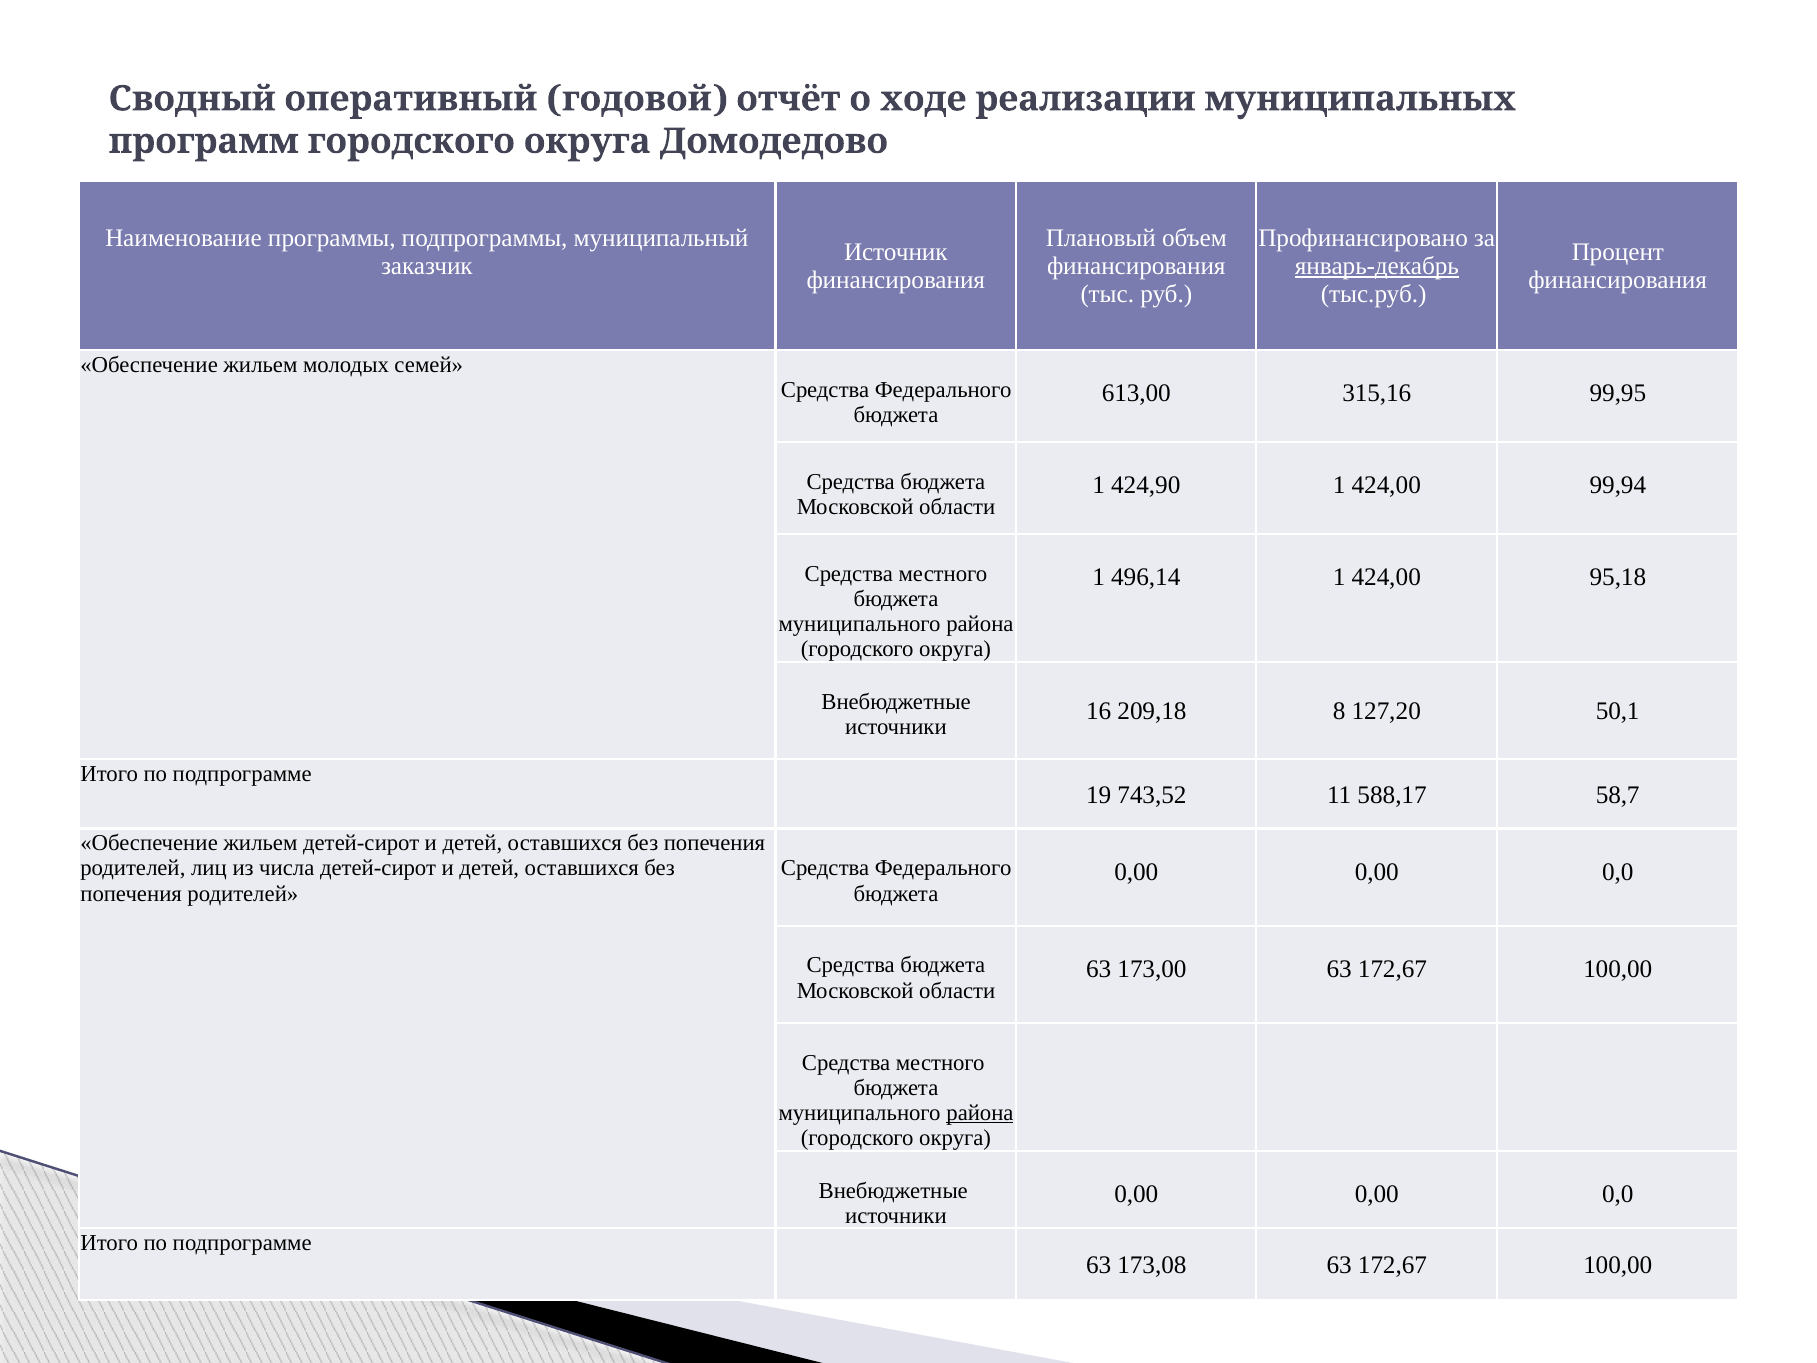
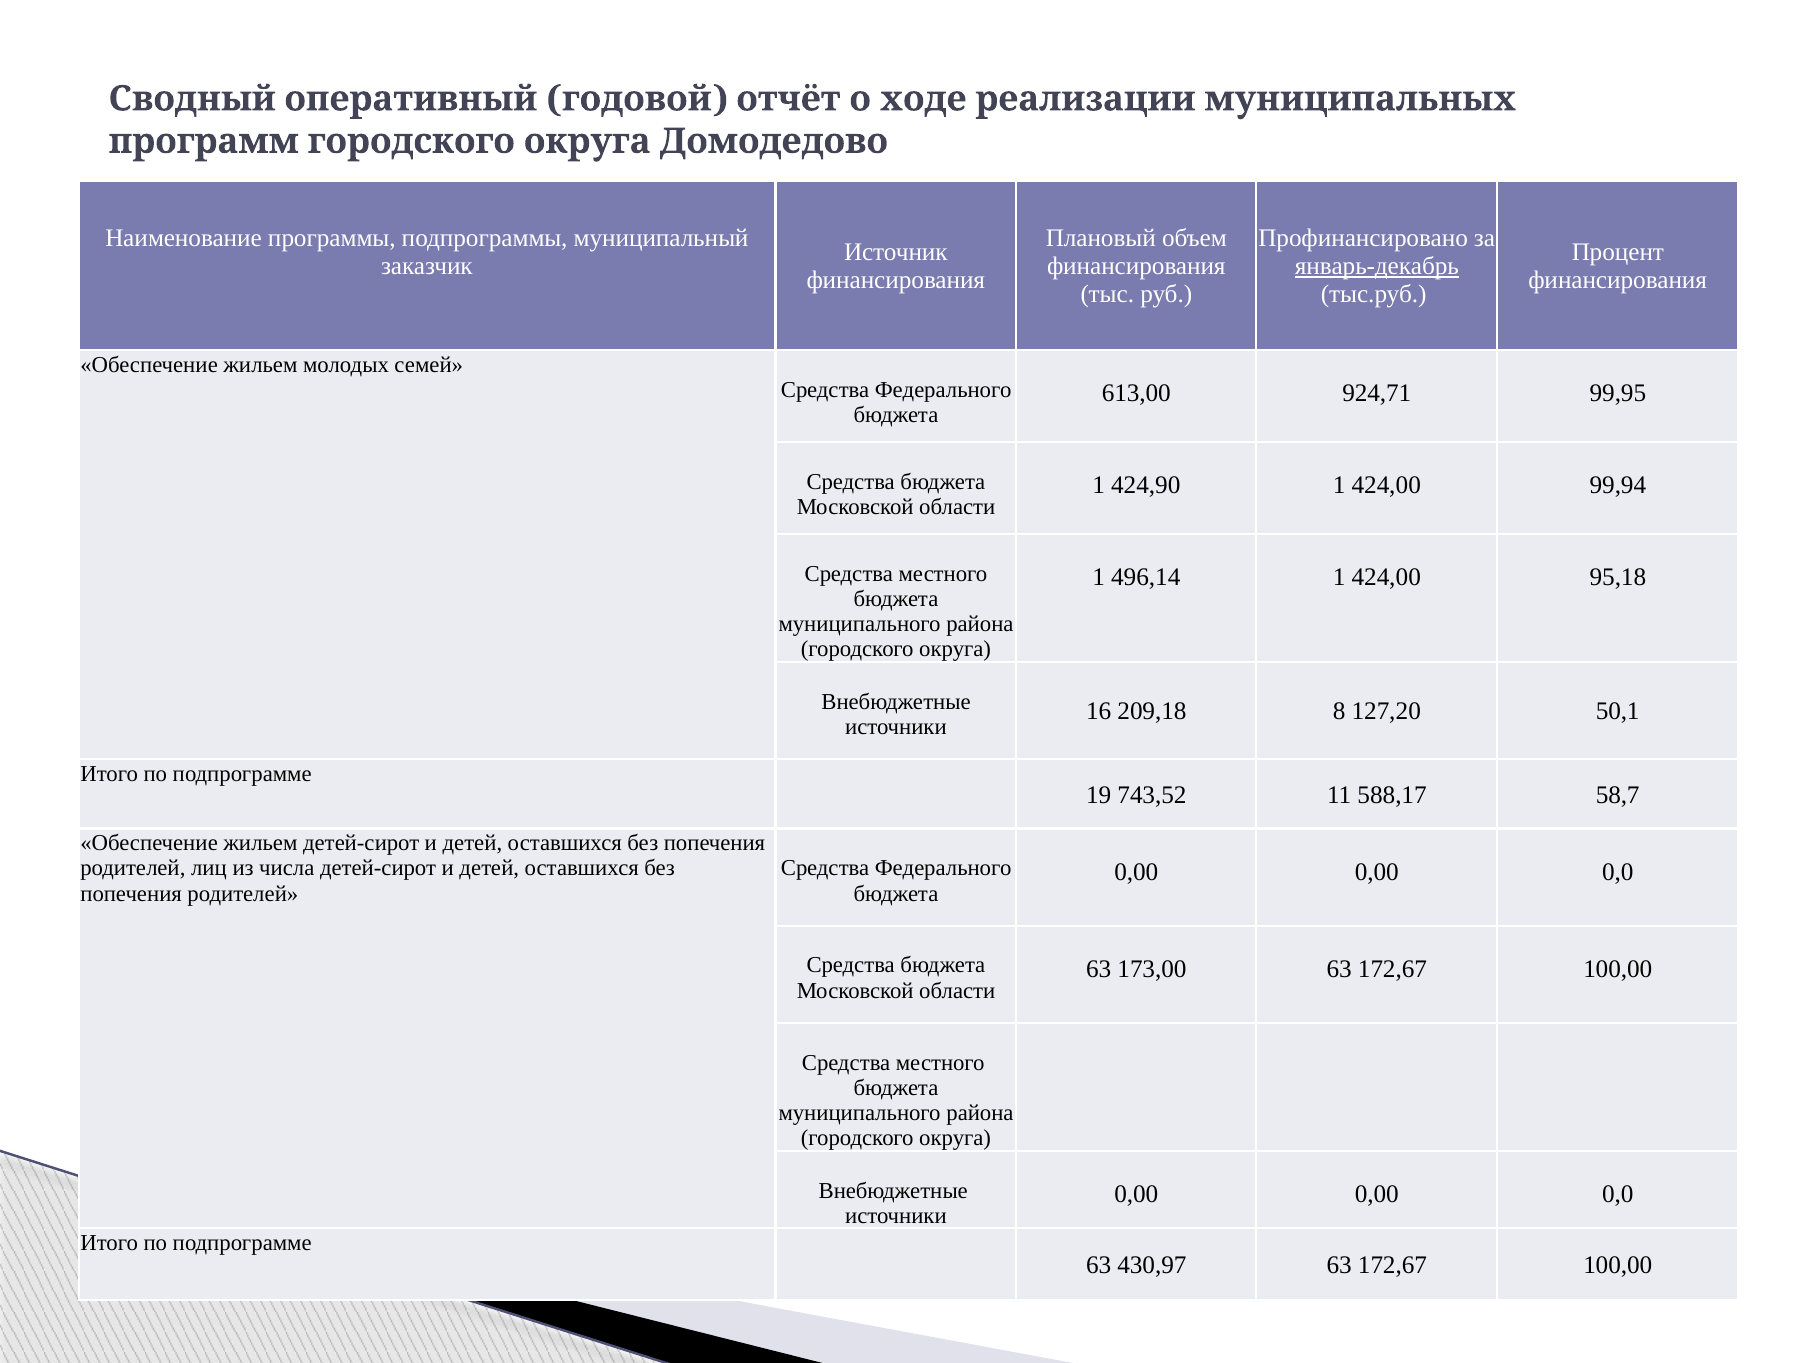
315,16: 315,16 -> 924,71 (1377, 394)
района underline: present -> none (980, 1113)
173,08: 173,08 -> 430,97 (1152, 1265)
